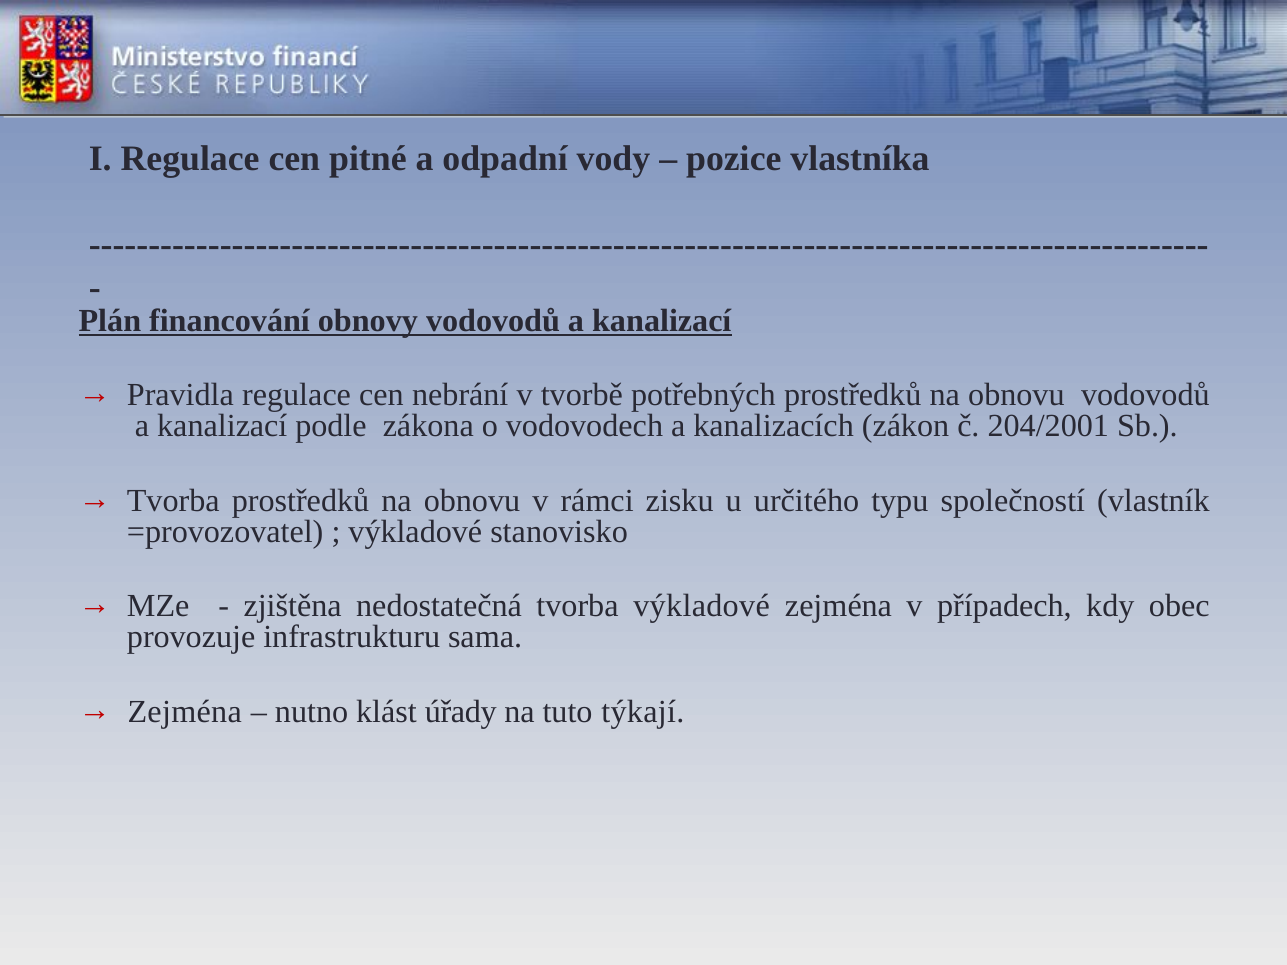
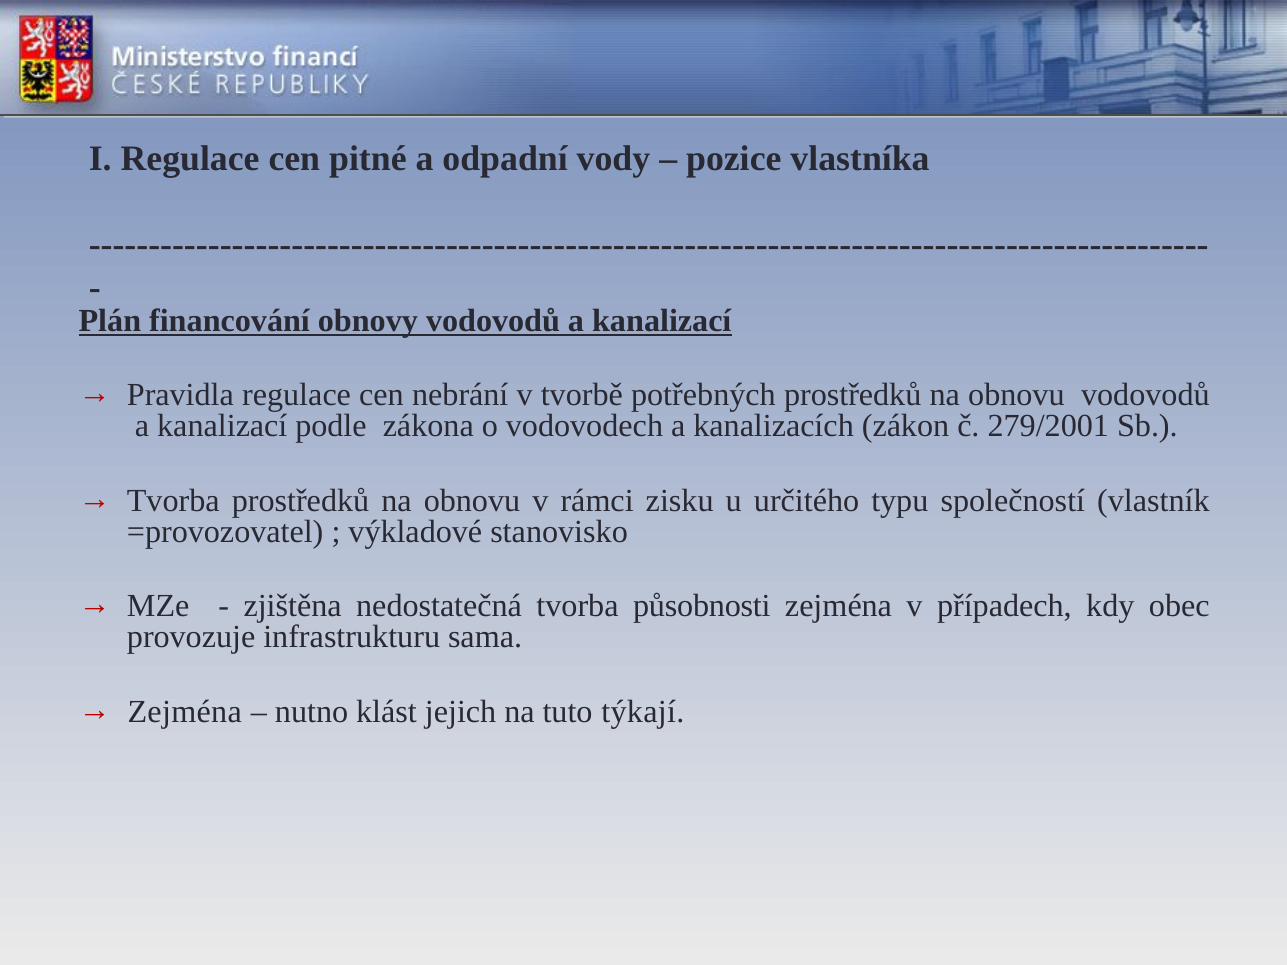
204/2001: 204/2001 -> 279/2001 (1048, 426)
tvorba výkladové: výkladové -> působnosti (702, 606)
úřady: úřady -> jejich (461, 712)
